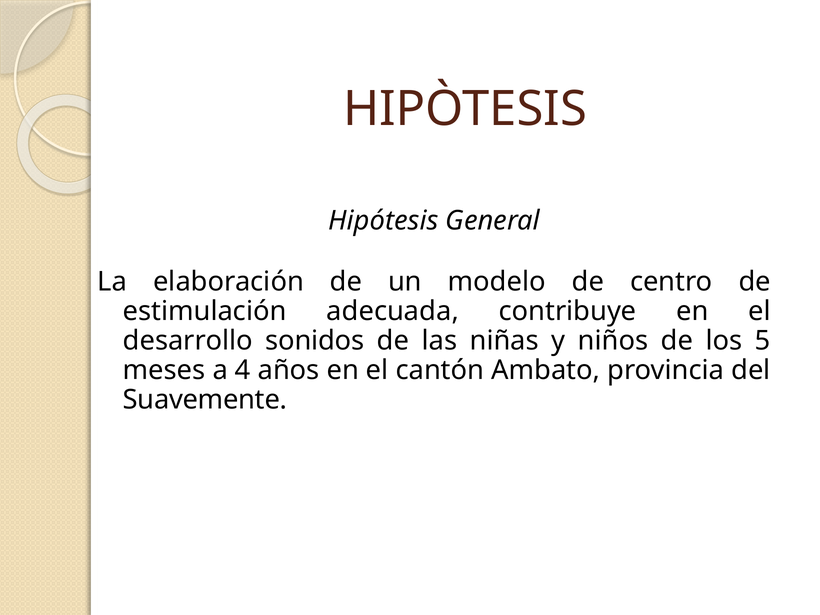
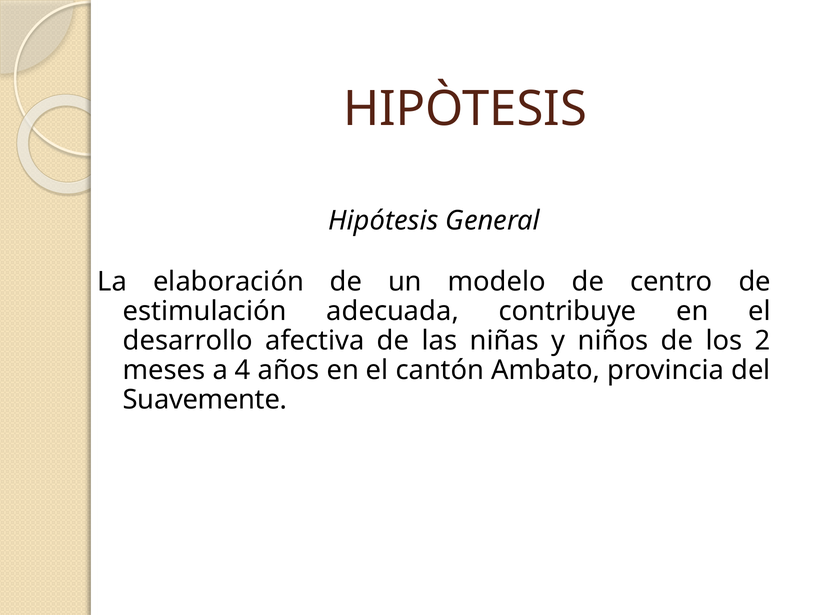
sonidos: sonidos -> afectiva (315, 341)
5: 5 -> 2 (763, 341)
